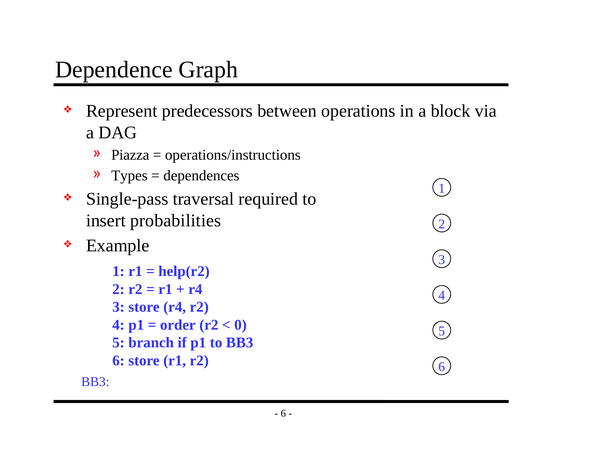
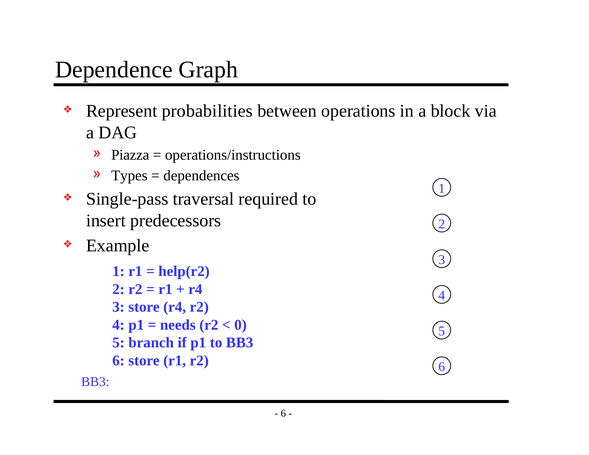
predecessors: predecessors -> probabilities (207, 111)
probabilities: probabilities -> predecessors (176, 221)
order: order -> needs (178, 325)
